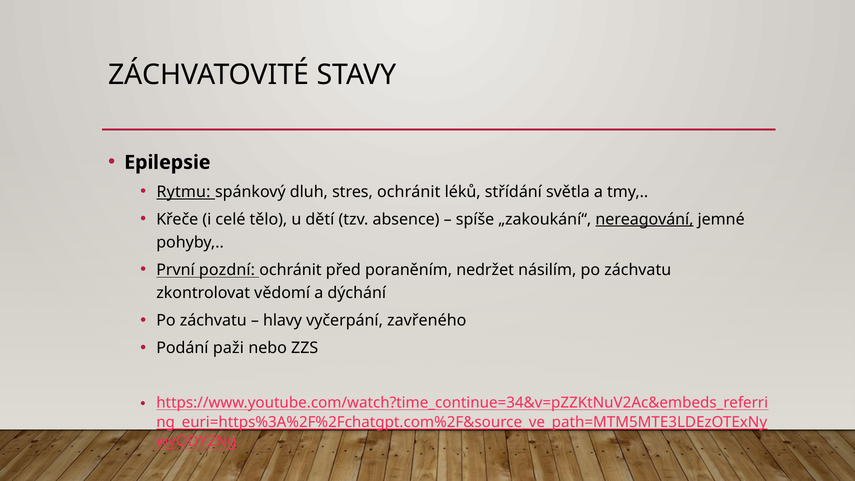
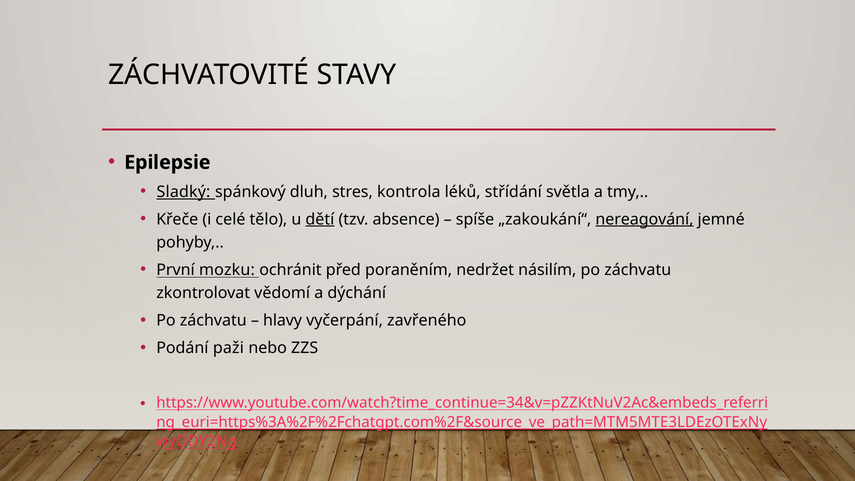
Rytmu: Rytmu -> Sladký (184, 192)
stres ochránit: ochránit -> kontrola (409, 192)
dětí underline: none -> present (320, 219)
pozdní: pozdní -> mozku (227, 270)
